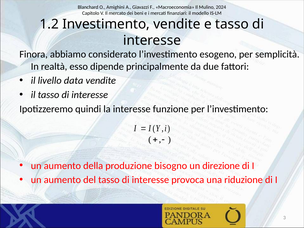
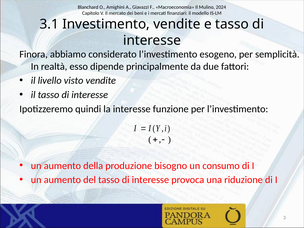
1.2: 1.2 -> 3.1 (49, 24)
data: data -> visto (74, 81)
direzione: direzione -> consumo (221, 166)
